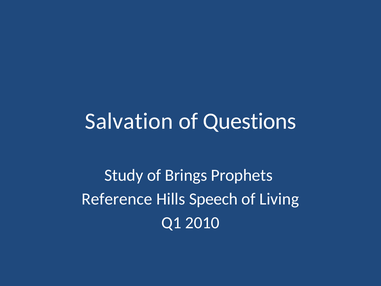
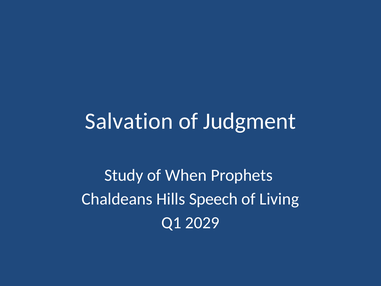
Questions: Questions -> Judgment (250, 121)
Brings: Brings -> When (186, 175)
Reference: Reference -> Chaldeans (117, 199)
2010: 2010 -> 2029 (202, 223)
